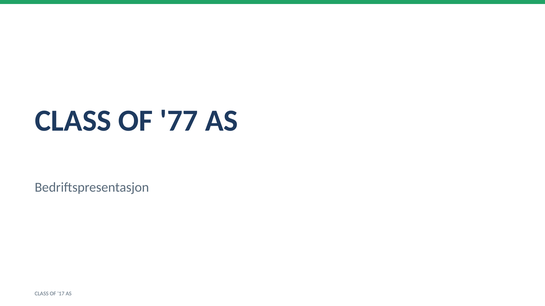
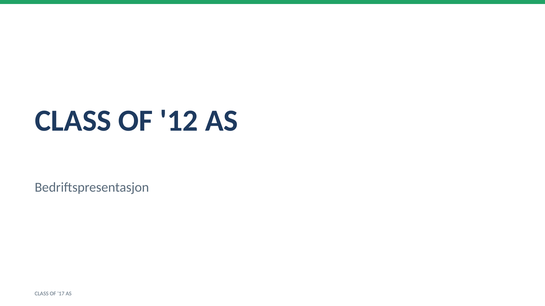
77: 77 -> 12 (179, 121)
